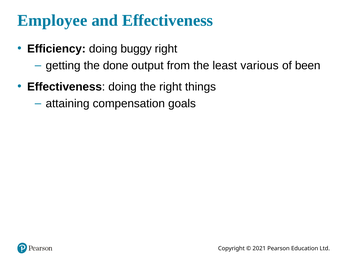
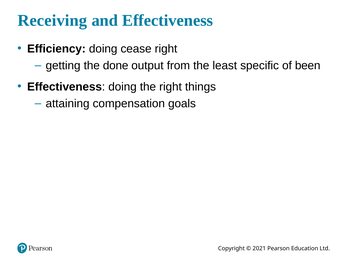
Employee: Employee -> Receiving (52, 21)
buggy: buggy -> cease (136, 49)
various: various -> specific (260, 66)
